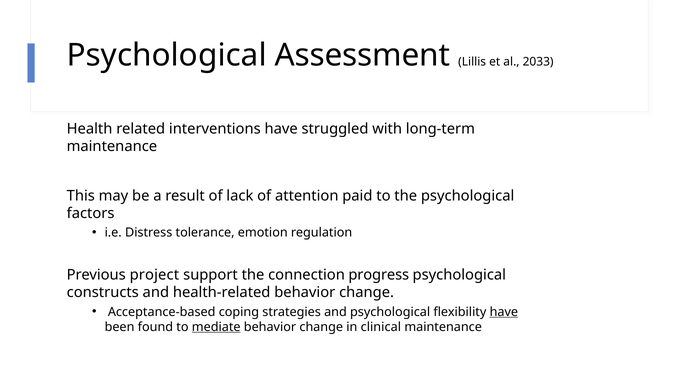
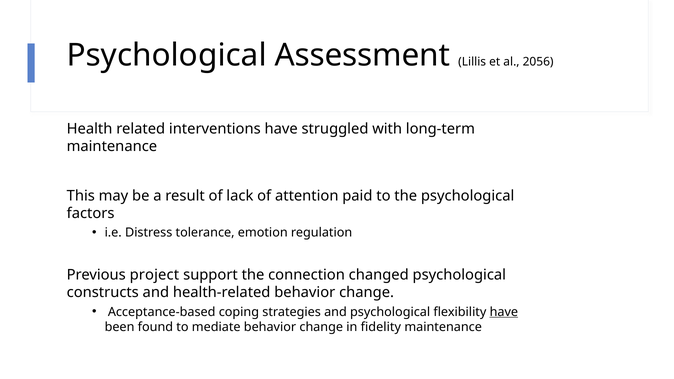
2033: 2033 -> 2056 (538, 62)
progress: progress -> changed (379, 275)
mediate underline: present -> none (216, 327)
clinical: clinical -> fidelity (381, 327)
